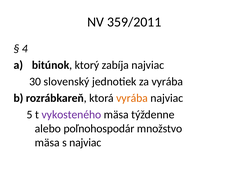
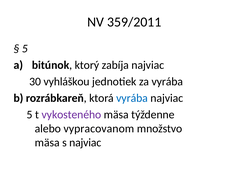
4: 4 -> 5 (25, 48)
slovenský: slovenský -> vyhláškou (67, 81)
vyrába colour: orange -> blue (132, 98)
poľnohospodár: poľnohospodár -> vypracovanom (99, 128)
